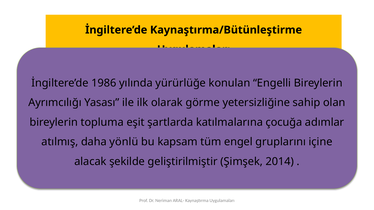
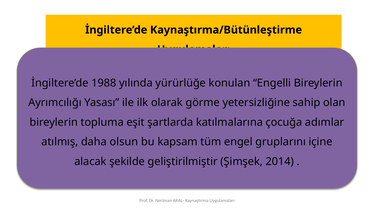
1986: 1986 -> 1988 (104, 83)
yönlü: yönlü -> olsun (124, 142)
